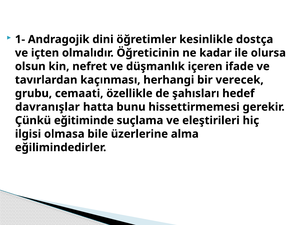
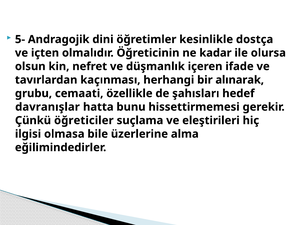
1-: 1- -> 5- (20, 39)
verecek: verecek -> alınarak (240, 80)
eğitiminde: eğitiminde -> öğreticiler (84, 120)
